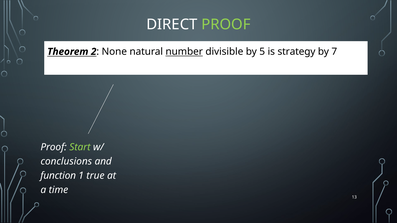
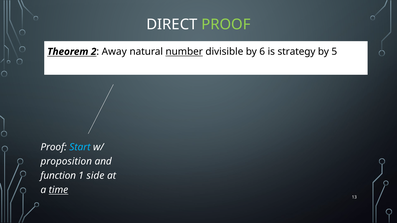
None: None -> Away (114, 52)
5: 5 -> 6 (262, 52)
7: 7 -> 5 (334, 52)
Start colour: light green -> light blue (80, 147)
conclusions: conclusions -> proposition (66, 162)
true: true -> side (95, 176)
time underline: none -> present (58, 190)
